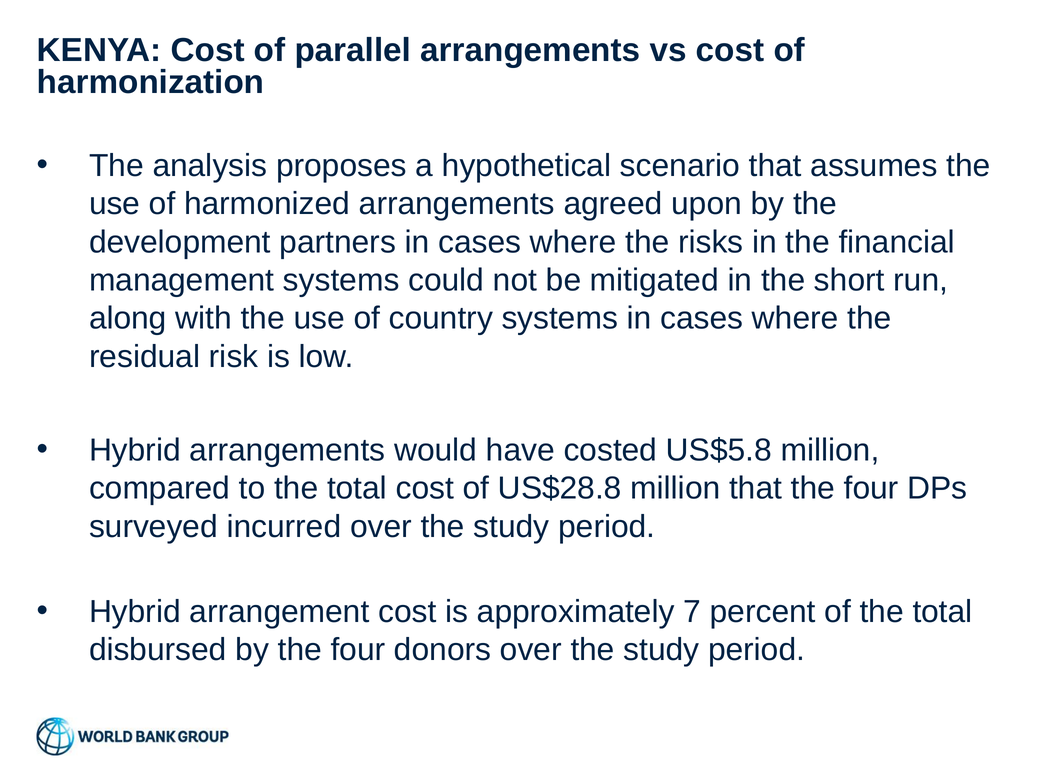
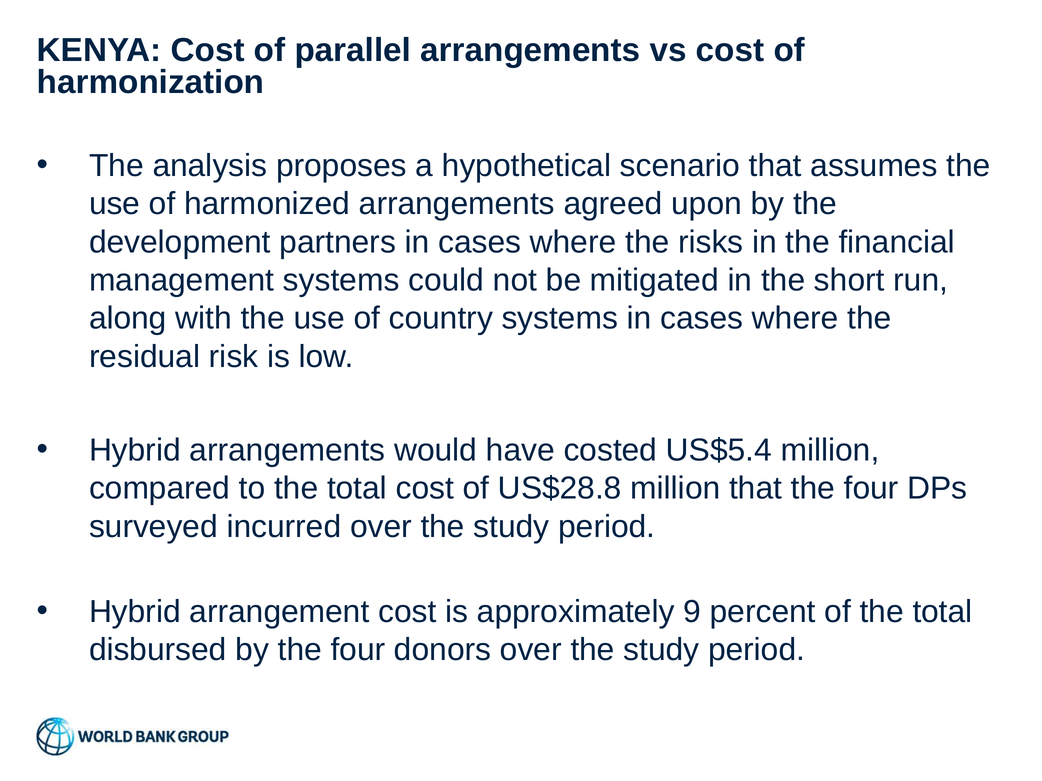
US$5.8: US$5.8 -> US$5.4 (719, 451)
7: 7 -> 9 (692, 612)
